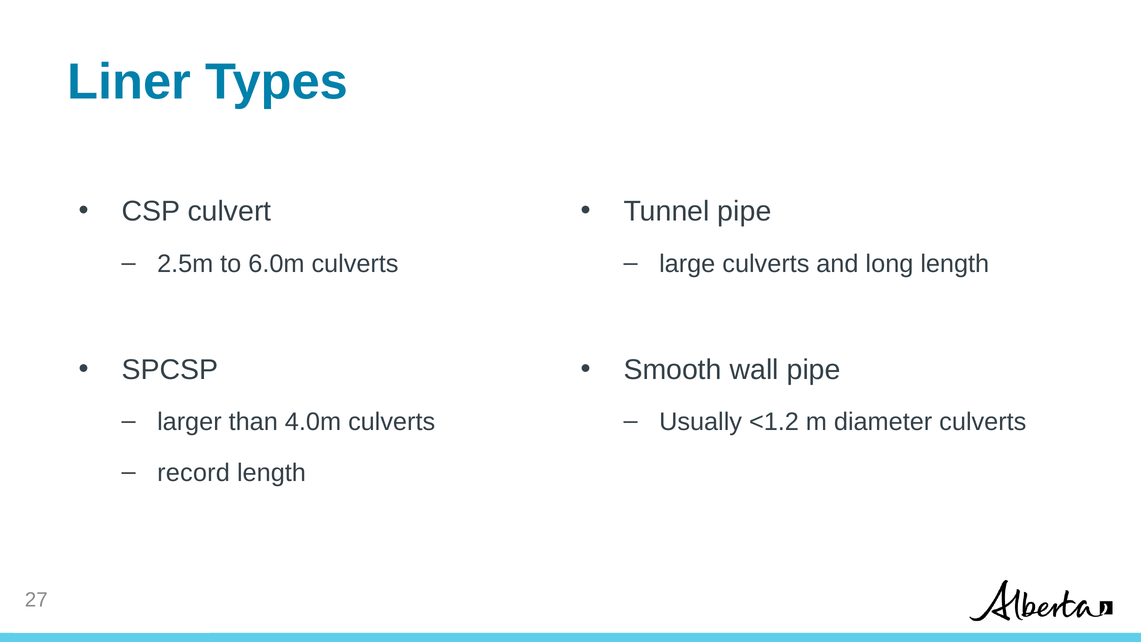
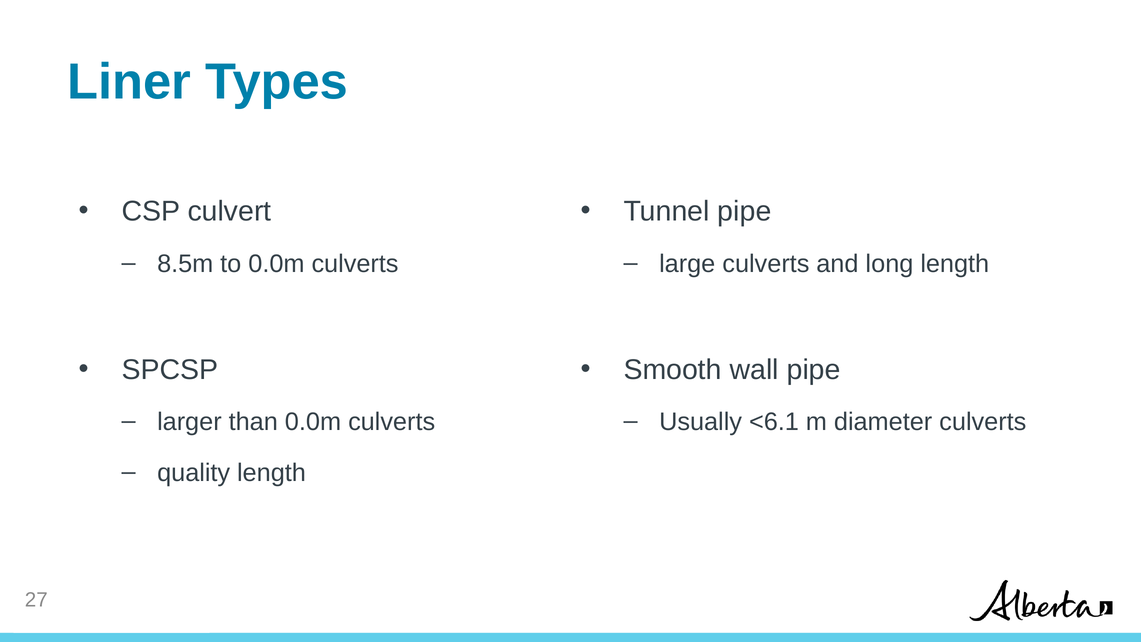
2.5m: 2.5m -> 8.5m (185, 264)
to 6.0m: 6.0m -> 0.0m (276, 264)
than 4.0m: 4.0m -> 0.0m (313, 422)
<1.2: <1.2 -> <6.1 (774, 422)
record: record -> quality (194, 473)
